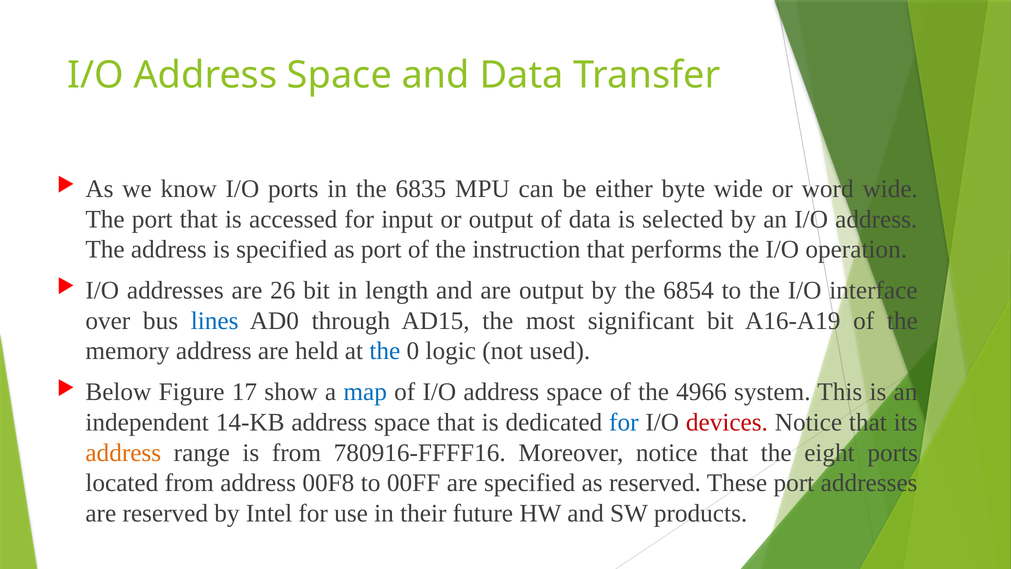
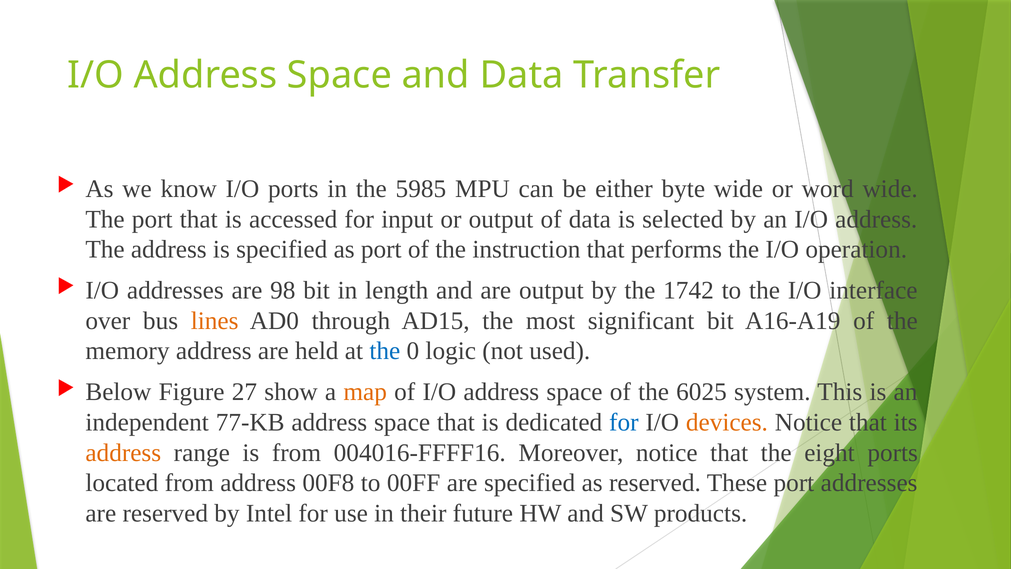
6835: 6835 -> 5985 (421, 189)
26: 26 -> 98 (283, 290)
6854: 6854 -> 1742 (689, 290)
lines colour: blue -> orange (215, 321)
17: 17 -> 27 (244, 392)
map colour: blue -> orange (365, 392)
4966: 4966 -> 6025 (702, 392)
14-KB: 14-KB -> 77-KB (250, 422)
devices colour: red -> orange (727, 422)
780916-FFFF16: 780916-FFFF16 -> 004016-FFFF16 (420, 452)
